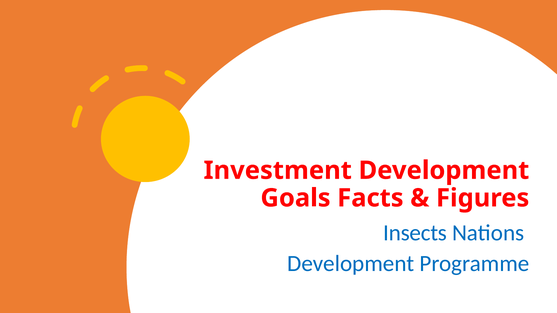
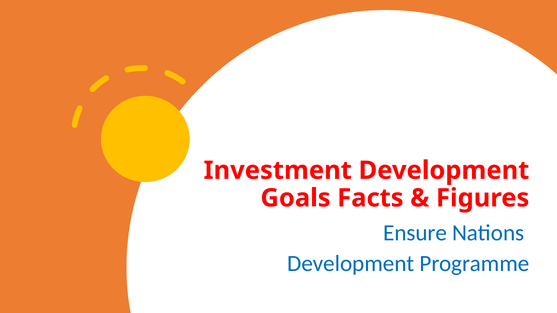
Insects: Insects -> Ensure (415, 233)
